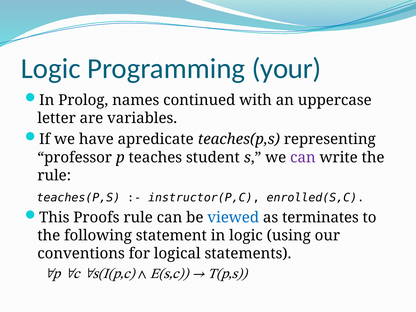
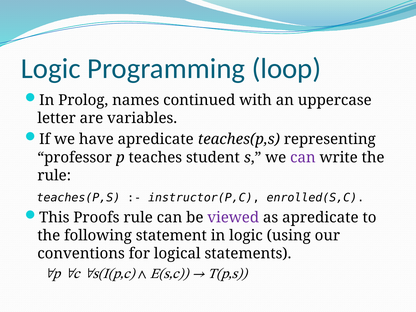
your: your -> loop (286, 69)
viewed colour: blue -> purple (233, 218)
as terminates: terminates -> apredicate (320, 218)
